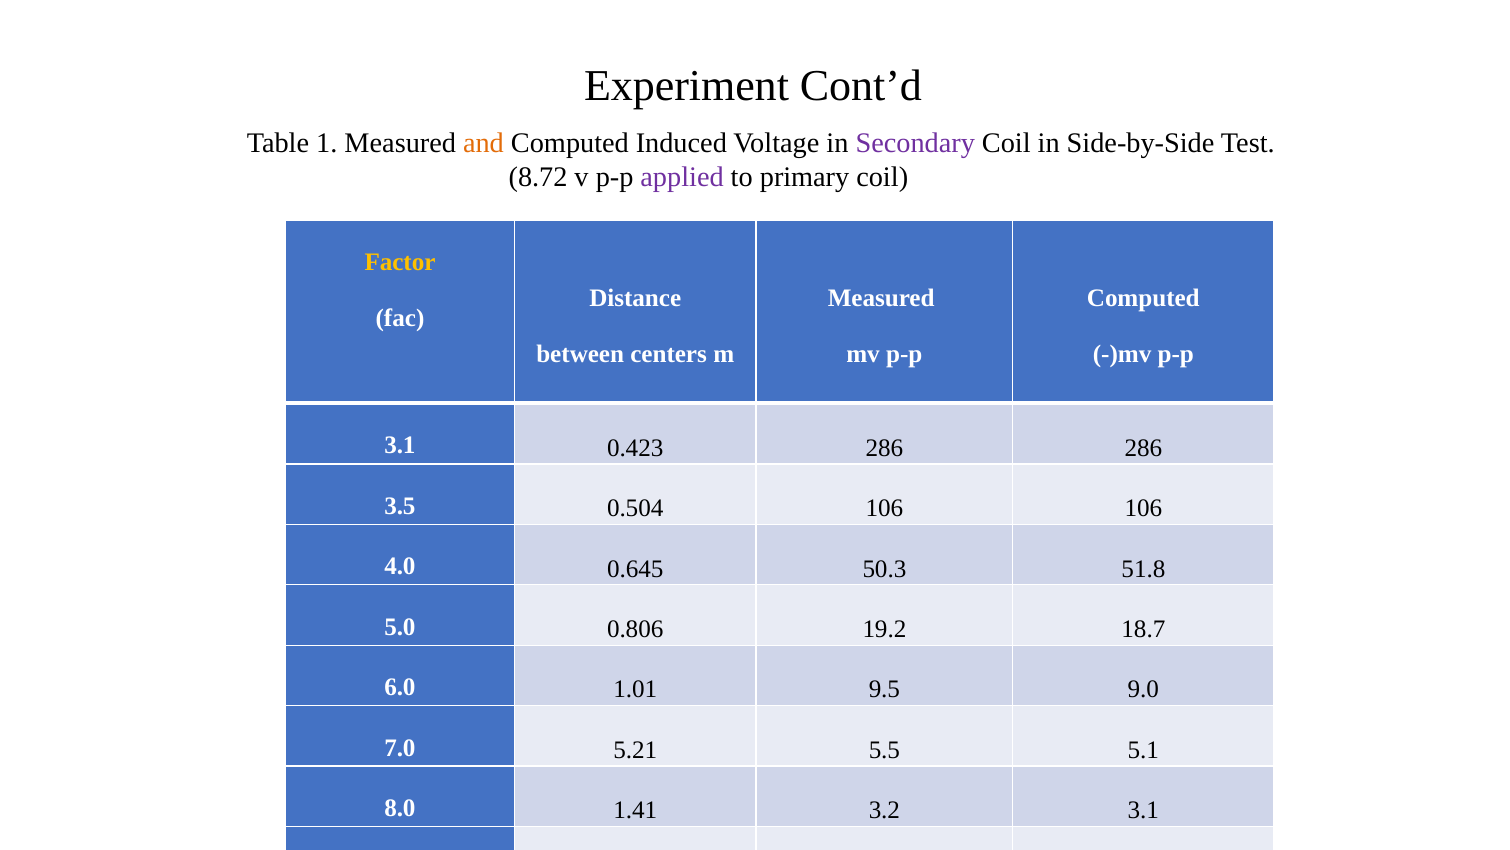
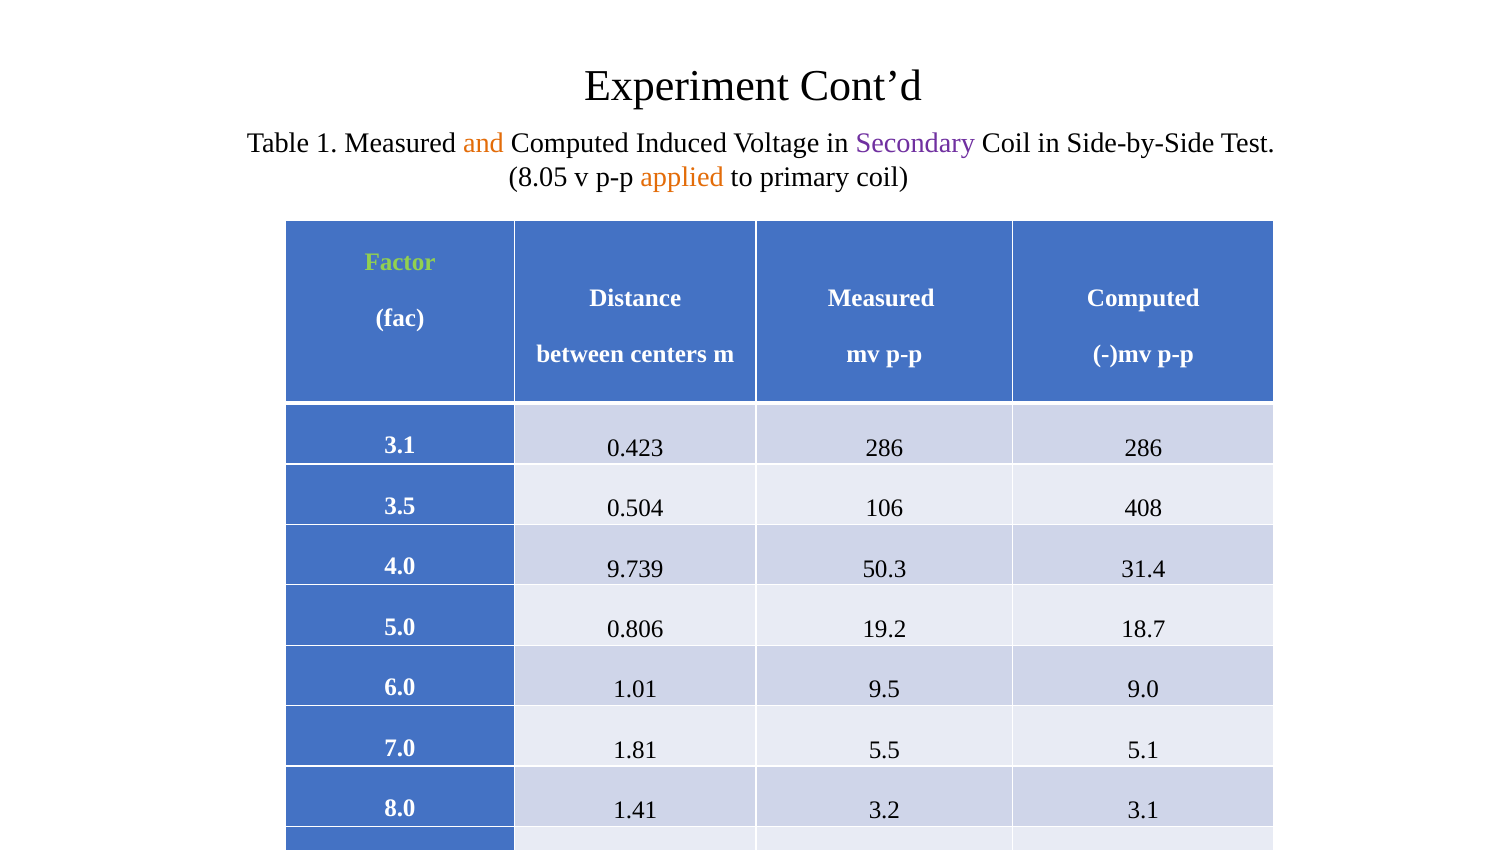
8.72: 8.72 -> 8.05 (538, 177)
applied colour: purple -> orange (682, 177)
Factor colour: yellow -> light green (400, 262)
106 106: 106 -> 408 (1143, 508)
0.645: 0.645 -> 9.739 (635, 568)
51.8: 51.8 -> 31.4 (1143, 568)
5.21: 5.21 -> 1.81 (635, 750)
